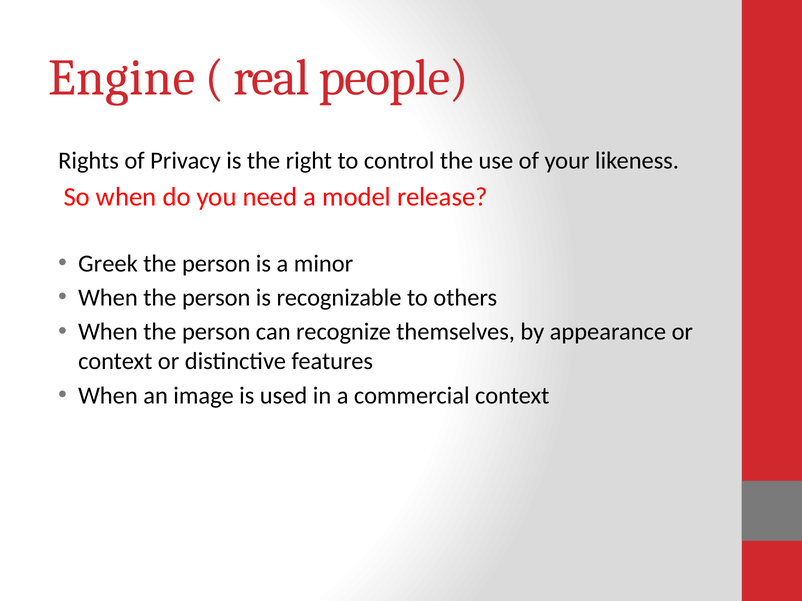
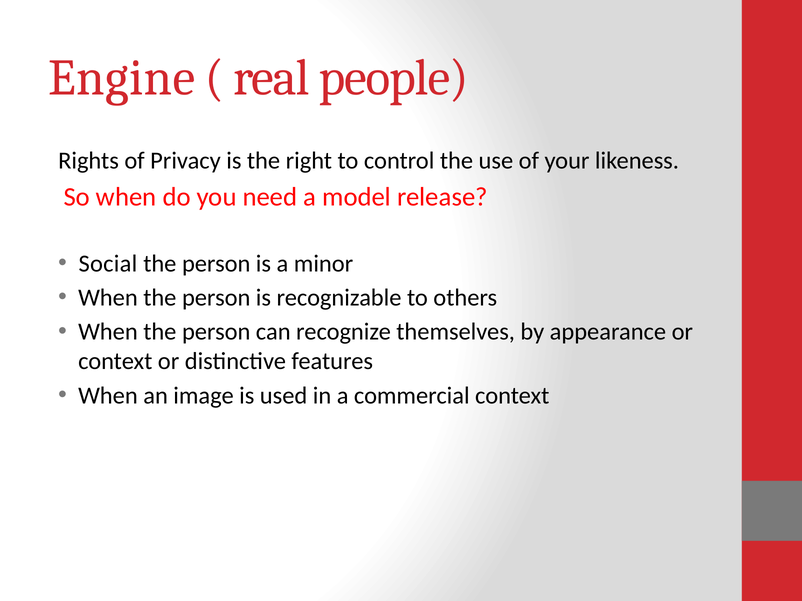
Greek: Greek -> Social (108, 264)
